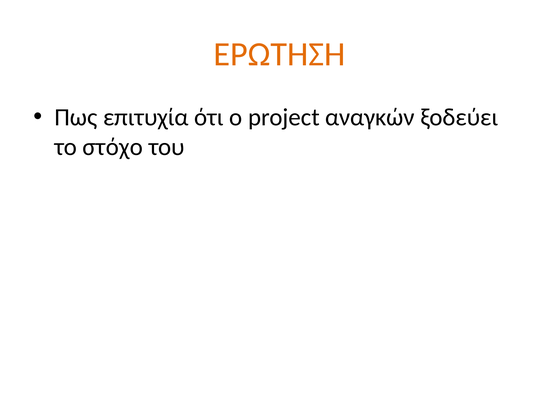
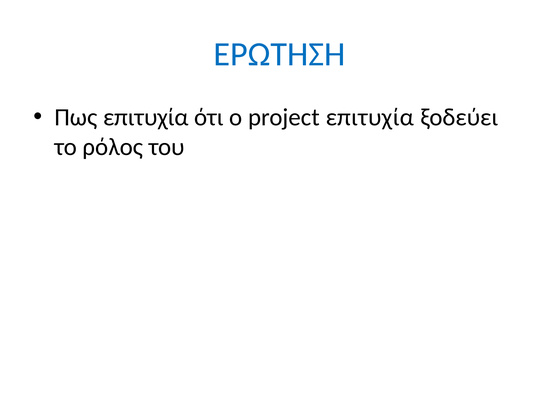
ΕΡΩΤΗΣΗ colour: orange -> blue (279, 54)
project αναγκών: αναγκών -> επιτυχία (370, 117)
στόχο: στόχο -> ρόλος (113, 147)
